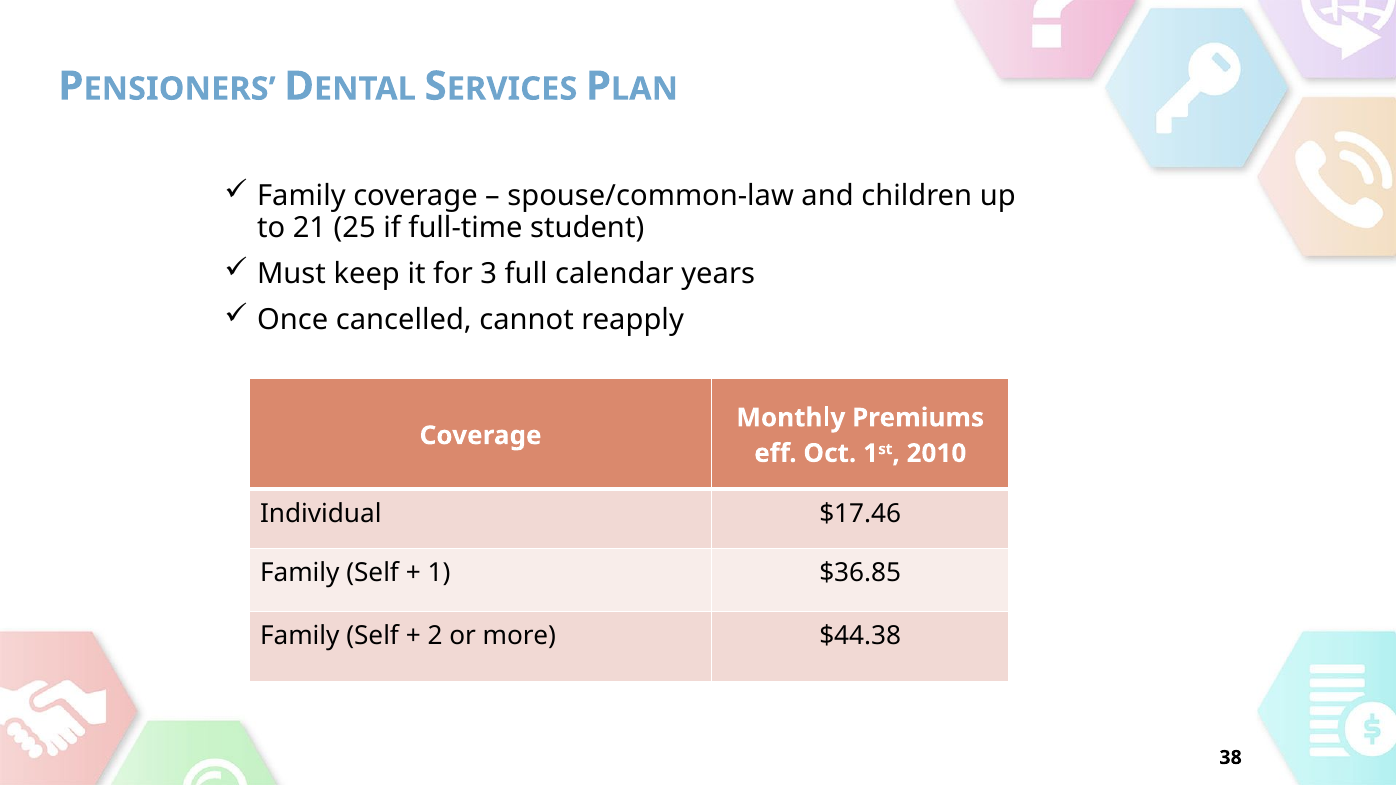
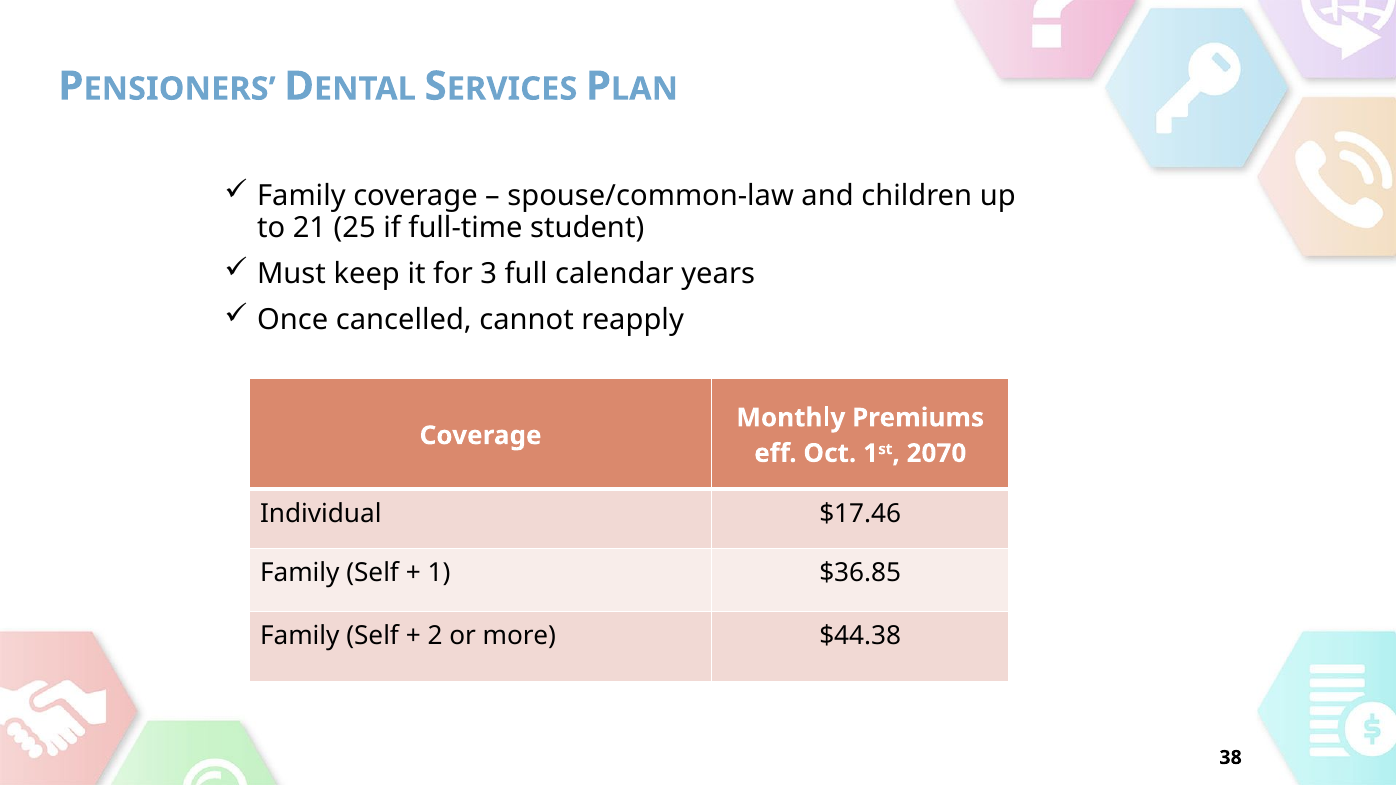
2010: 2010 -> 2070 (936, 453)
